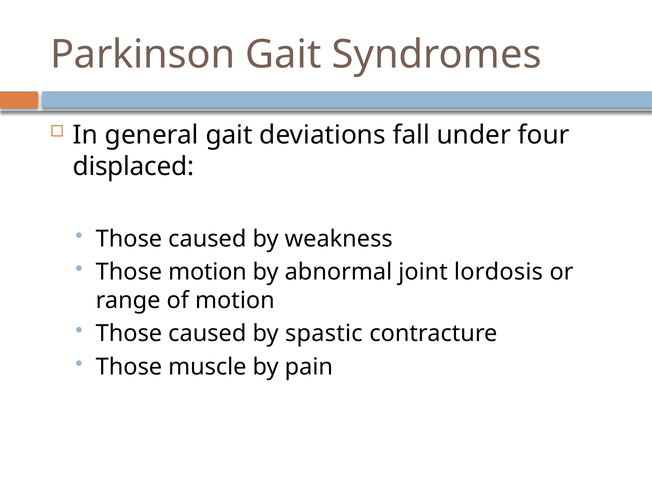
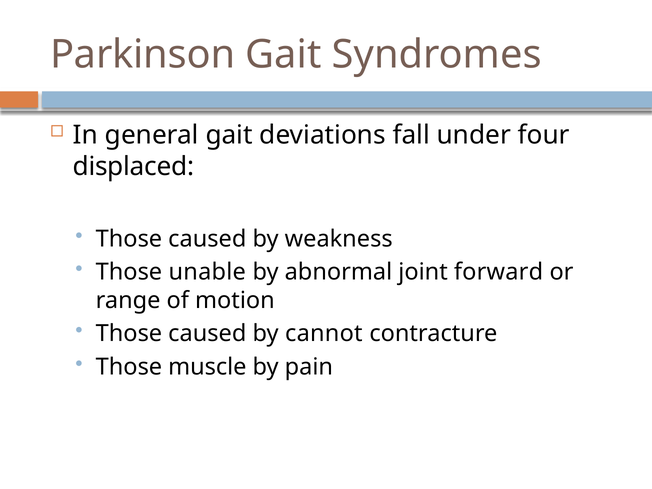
Those motion: motion -> unable (207, 272)
lordosis: lordosis -> forward (499, 272)
spastic: spastic -> cannot (324, 334)
